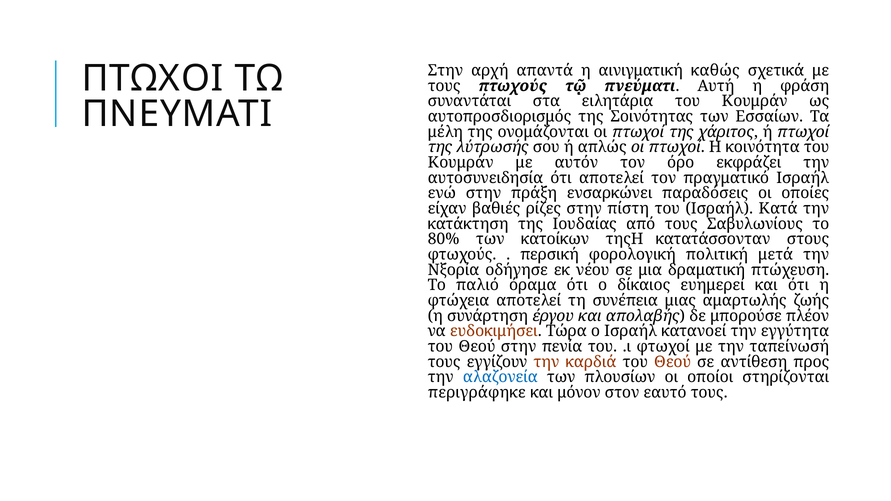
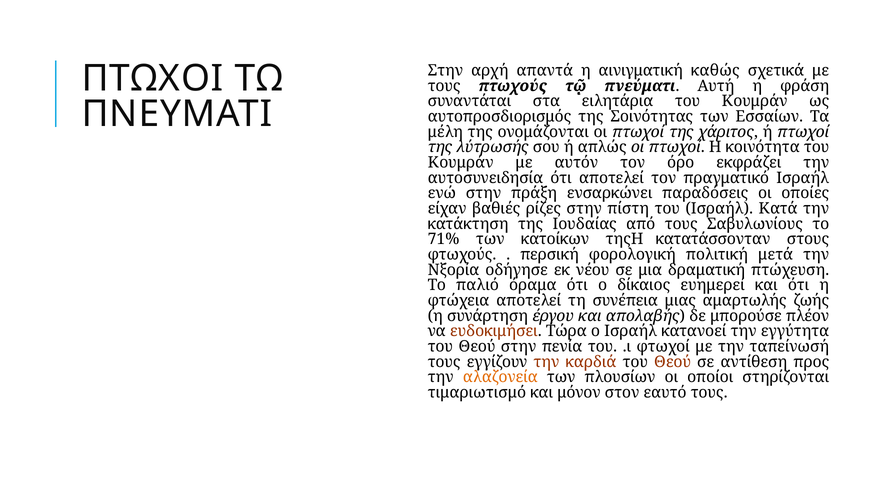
80%: 80% -> 71% (444, 239)
αλαζονεία colour: blue -> orange (500, 377)
περιγράφηκε: περιγράφηκε -> τιμαριωτισμό (477, 393)
